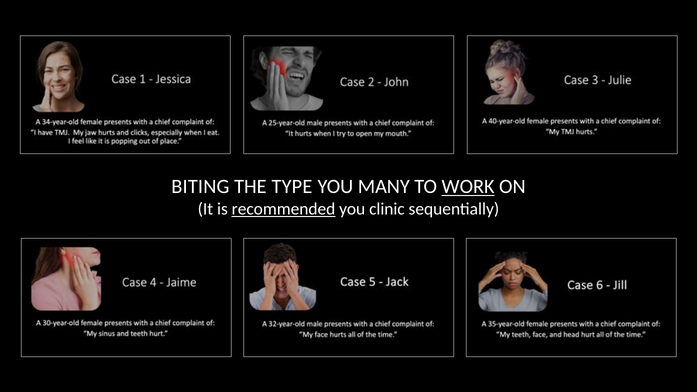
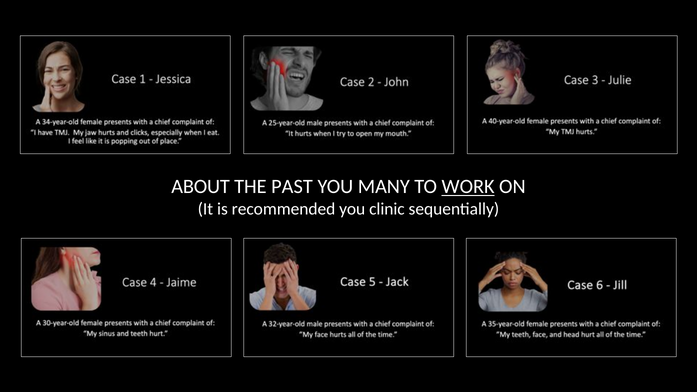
BITING: BITING -> ABOUT (201, 187)
TYPE: TYPE -> PAST (292, 187)
recommended underline: present -> none (284, 209)
